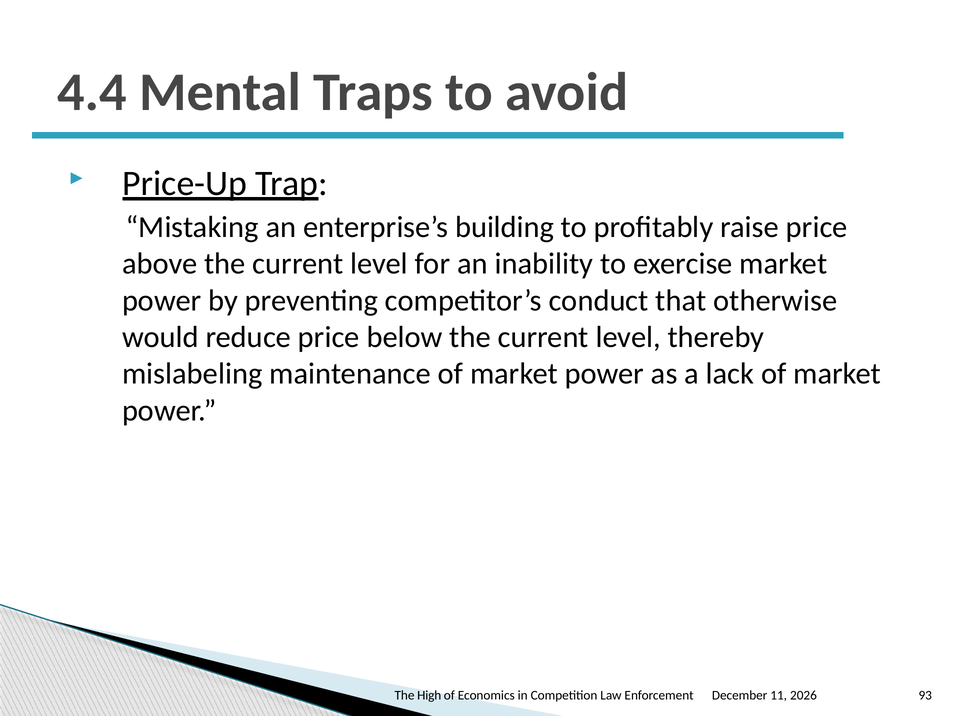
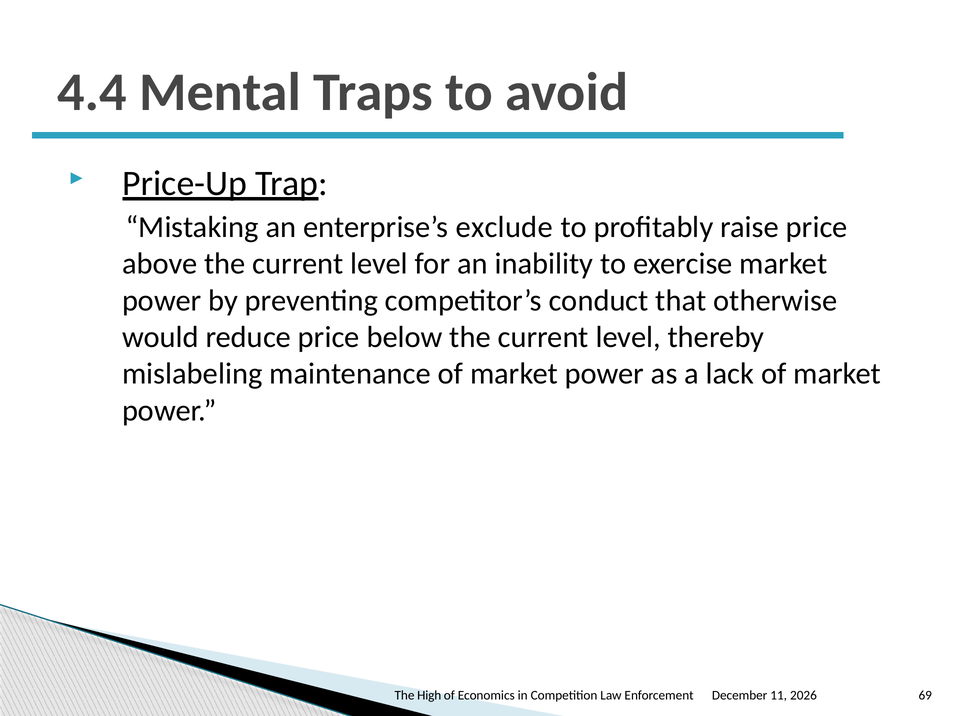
building: building -> exclude (504, 227)
93: 93 -> 69 (925, 695)
